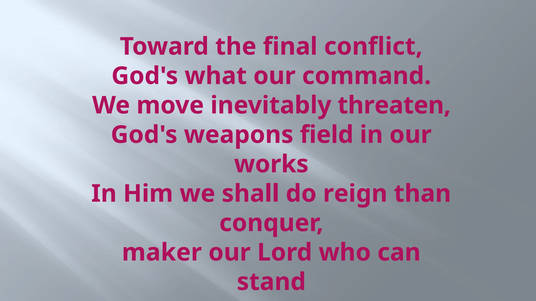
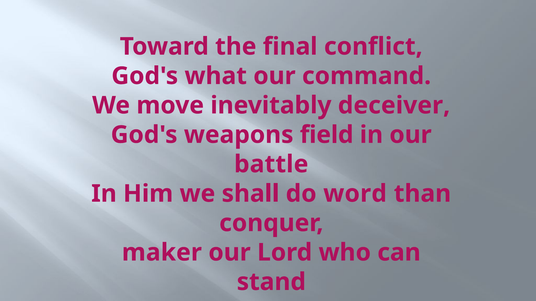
threaten: threaten -> deceiver (394, 106)
works: works -> battle (271, 164)
reign: reign -> word (355, 194)
